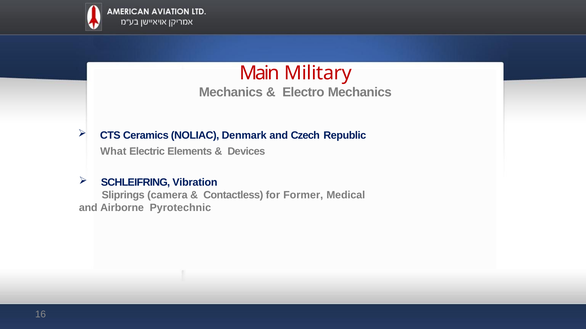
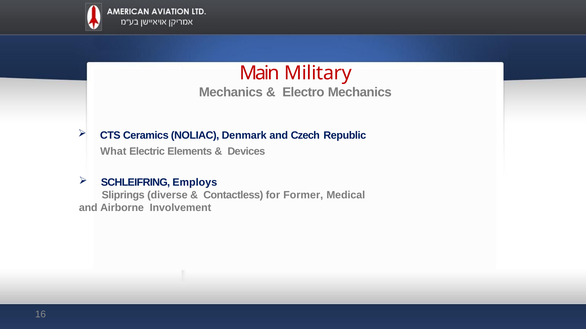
Vibration: Vibration -> Employs (195, 183)
camera: camera -> diverse (167, 195)
Pyrotechnic: Pyrotechnic -> Involvement (180, 208)
